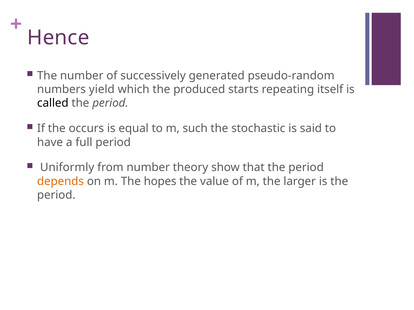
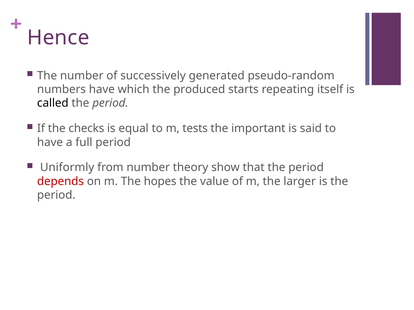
numbers yield: yield -> have (102, 90)
occurs: occurs -> checks (86, 129)
such: such -> tests (195, 129)
stochastic: stochastic -> important (258, 129)
depends colour: orange -> red (60, 182)
